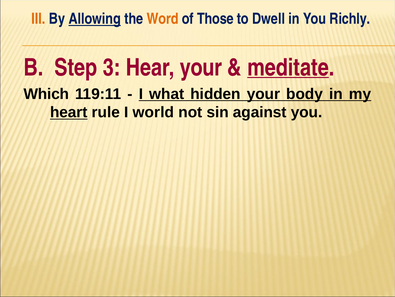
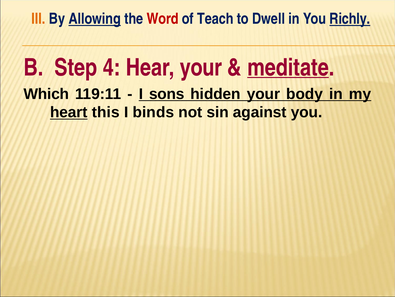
Word colour: orange -> red (163, 19)
Those: Those -> Teach (215, 19)
Richly underline: none -> present (350, 19)
3: 3 -> 4 (112, 68)
what: what -> sons (167, 94)
rule: rule -> this (106, 112)
world: world -> binds (153, 112)
